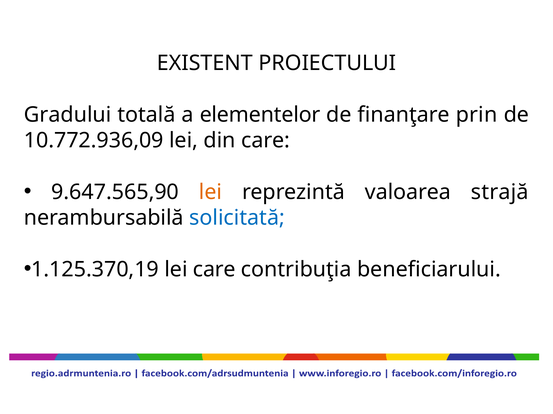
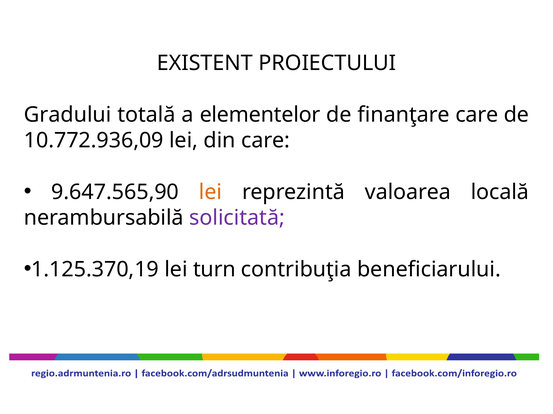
finanţare prin: prin -> care (477, 115)
strajă: strajă -> locală (500, 192)
solicitată colour: blue -> purple (237, 218)
lei care: care -> turn (214, 270)
